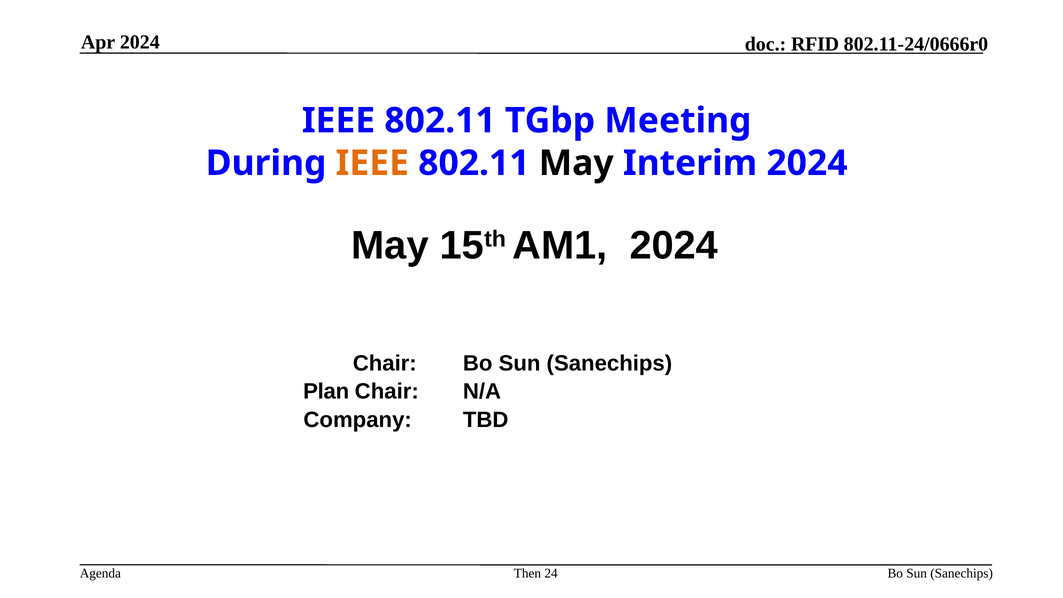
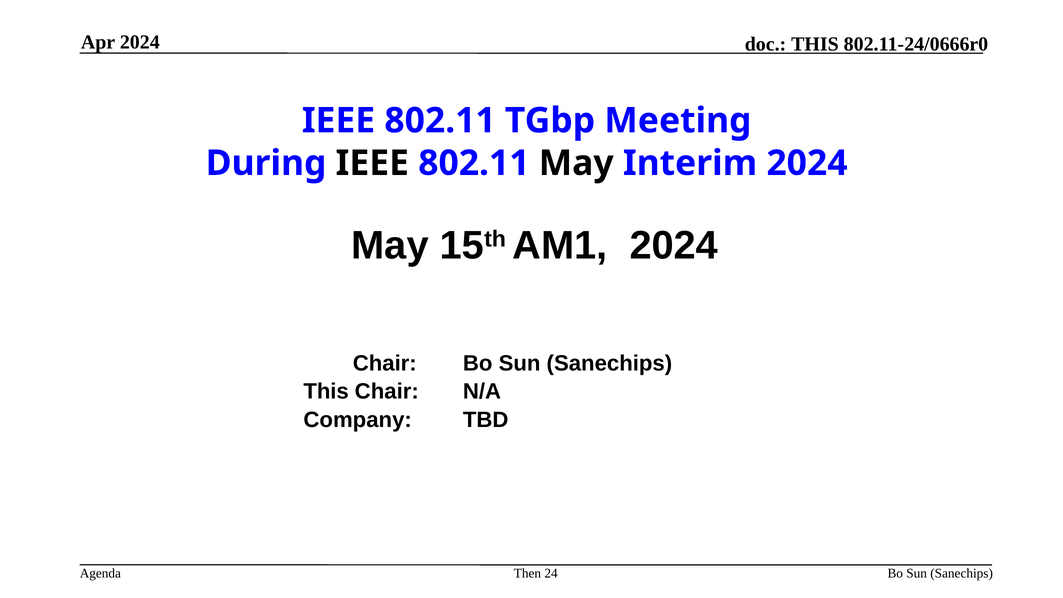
RFID: RFID -> THIS (815, 44)
IEEE colour: orange -> black (372, 163)
Plan: Plan -> This (326, 391)
